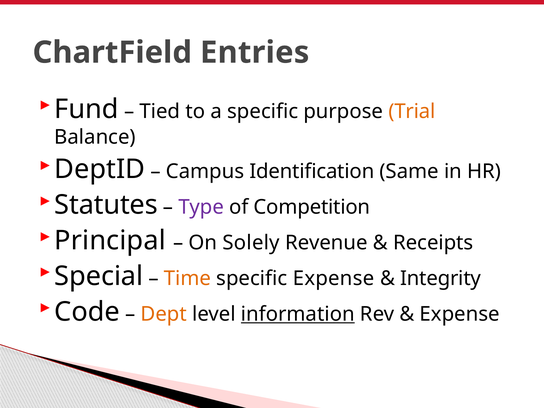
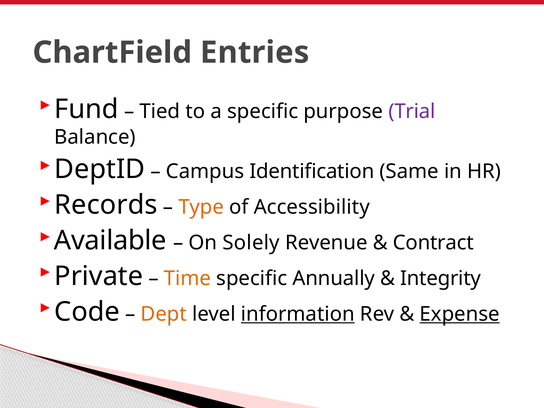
Trial colour: orange -> purple (412, 111)
Statutes: Statutes -> Records (106, 205)
Type colour: purple -> orange (201, 207)
Competition: Competition -> Accessibility (312, 207)
Principal: Principal -> Available (110, 241)
Receipts: Receipts -> Contract (433, 243)
Special: Special -> Private (99, 276)
specific Expense: Expense -> Annually (334, 278)
Expense underline: none -> present (460, 314)
